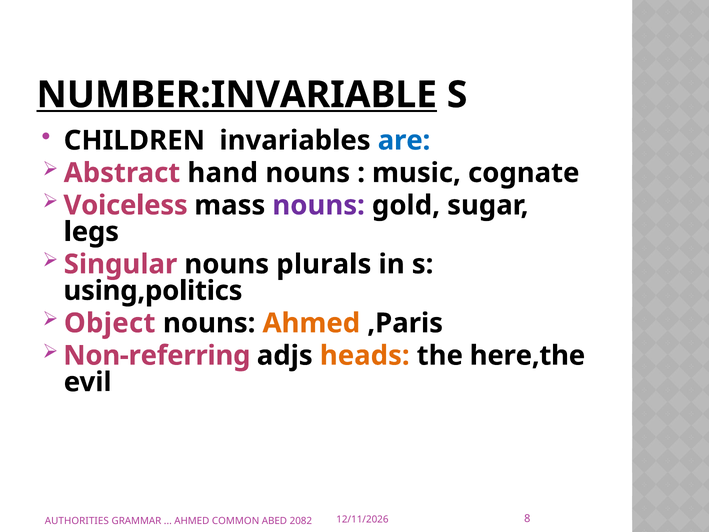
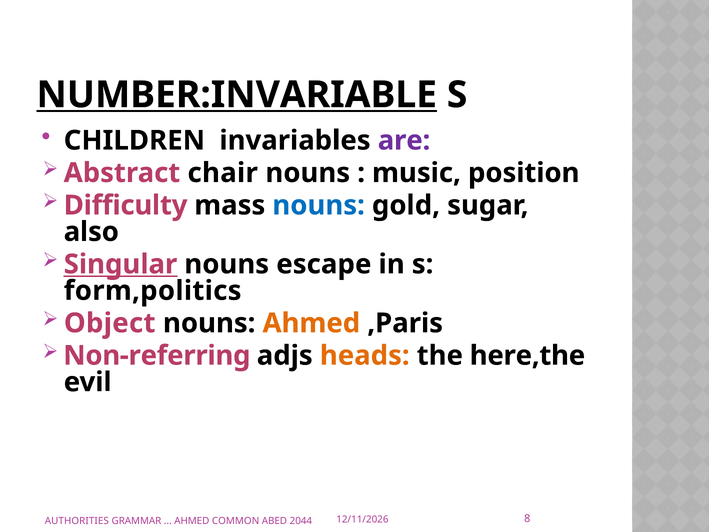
are colour: blue -> purple (404, 140)
hand: hand -> chair (223, 173)
cognate: cognate -> position (524, 173)
Voiceless: Voiceless -> Difficulty (126, 205)
nouns colour: purple -> blue (319, 205)
legs: legs -> also (91, 232)
Singular underline: none -> present (120, 264)
plurals: plurals -> escape (324, 264)
using,politics: using,politics -> form,politics (153, 291)
2082: 2082 -> 2044 (301, 521)
